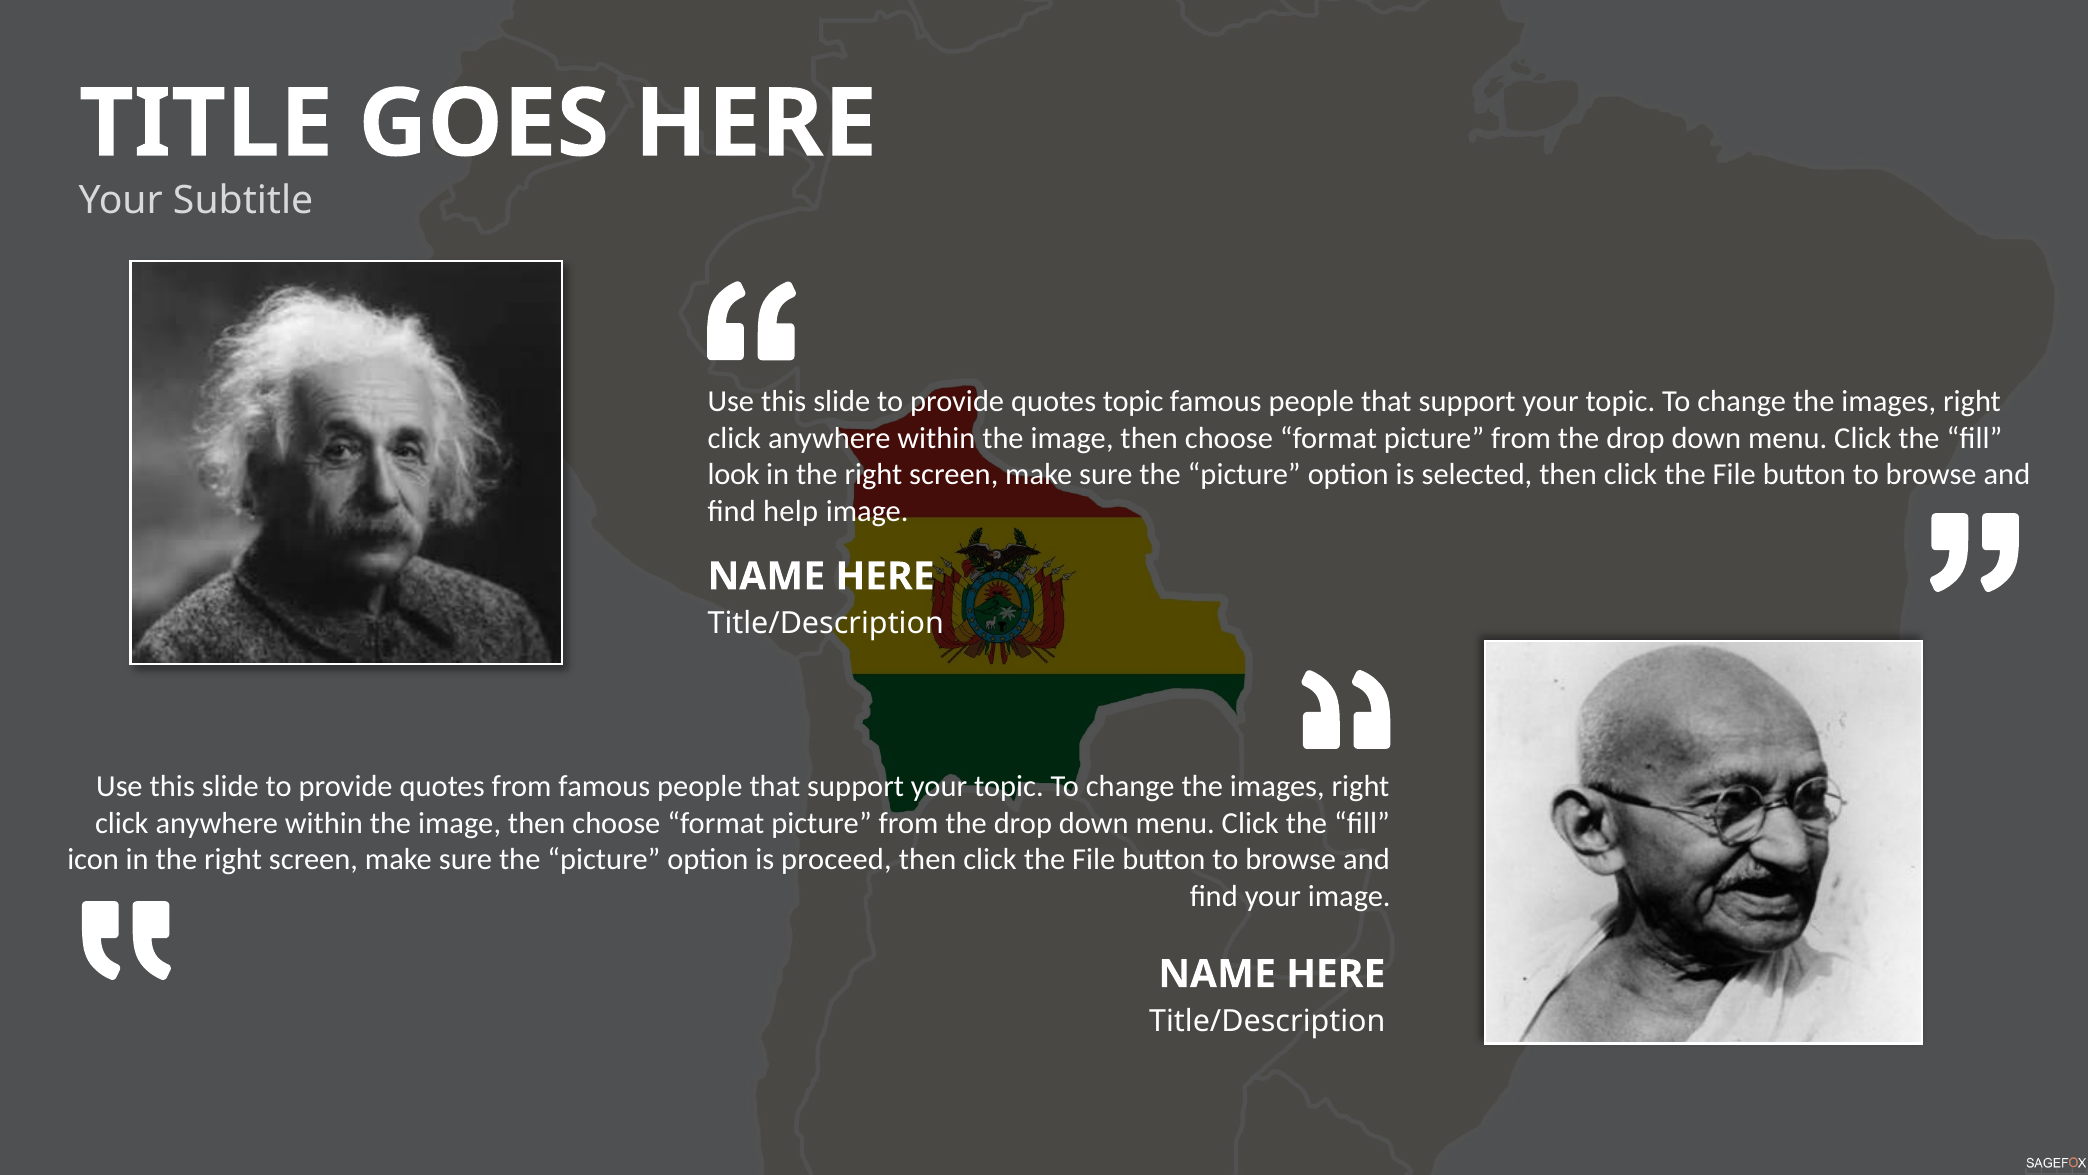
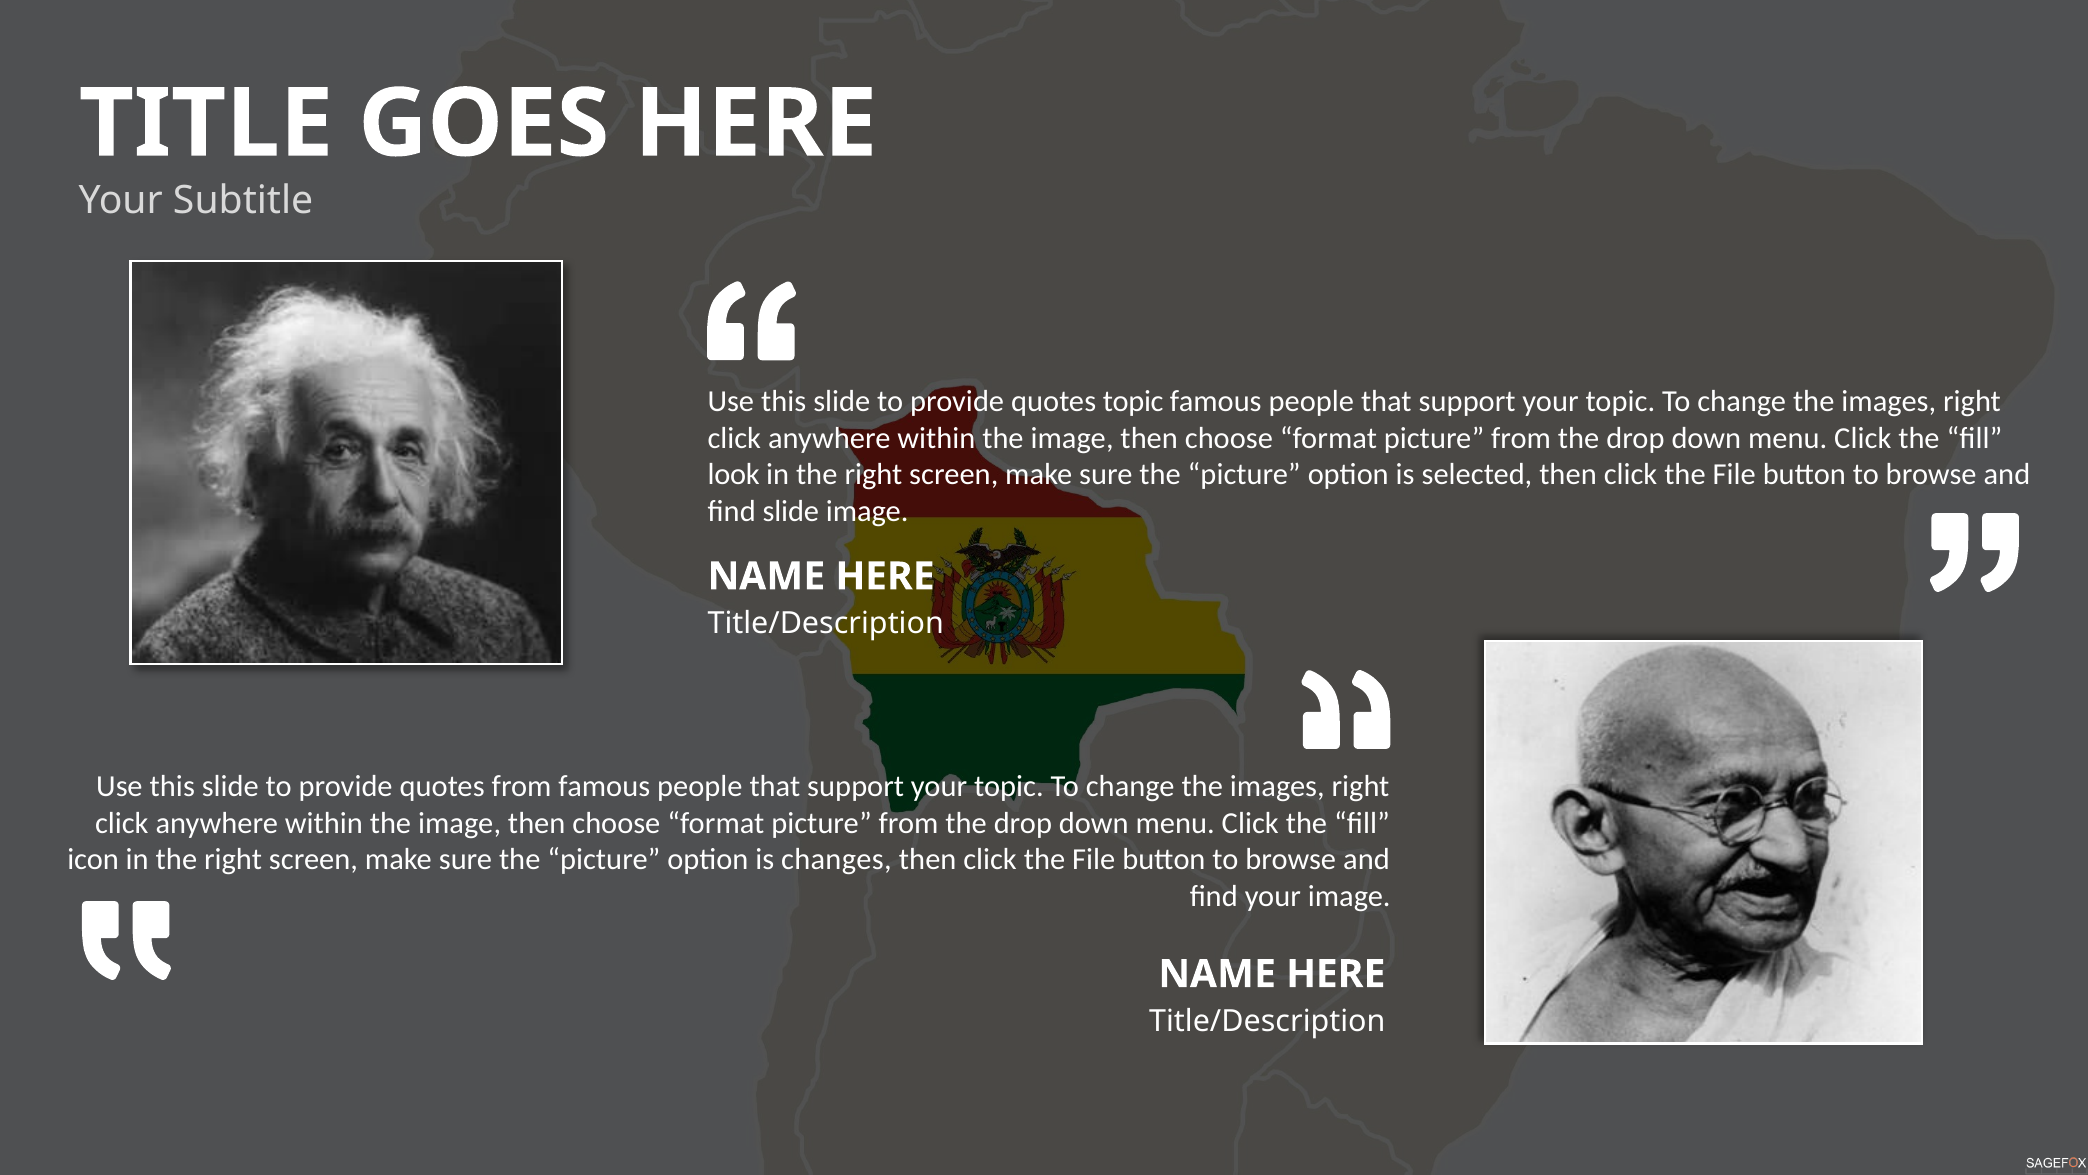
find help: help -> slide (791, 511)
proceed: proceed -> changes (836, 859)
